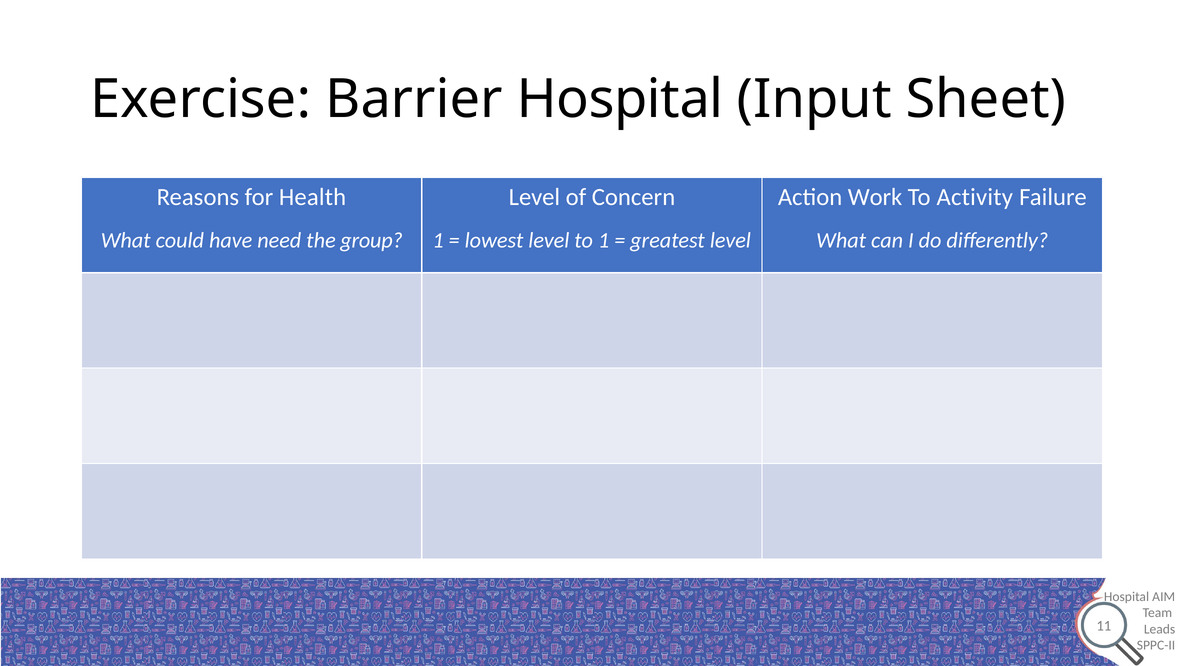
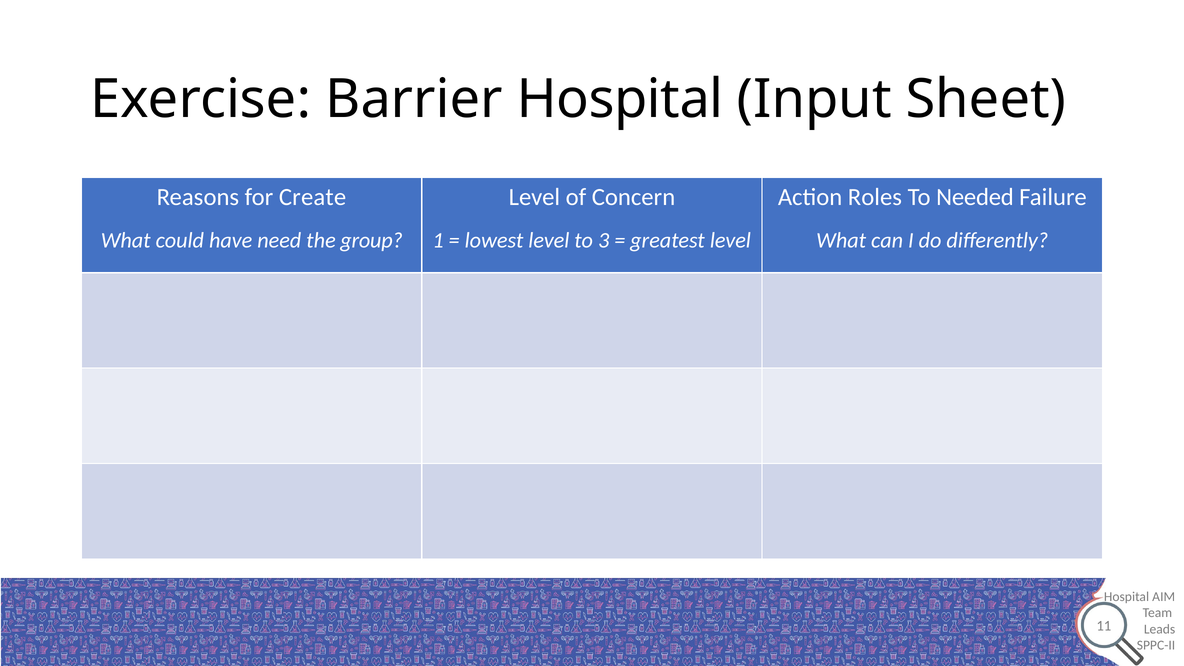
Health: Health -> Create (313, 197)
Work: Work -> Roles (875, 197)
Activity: Activity -> Needed (975, 197)
to 1: 1 -> 3 (604, 241)
